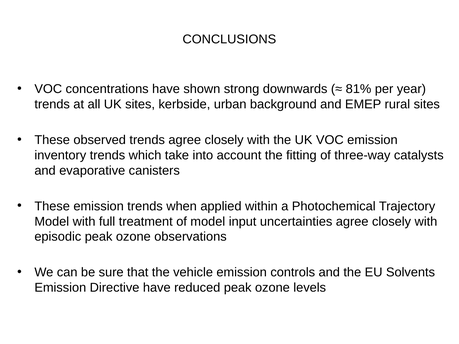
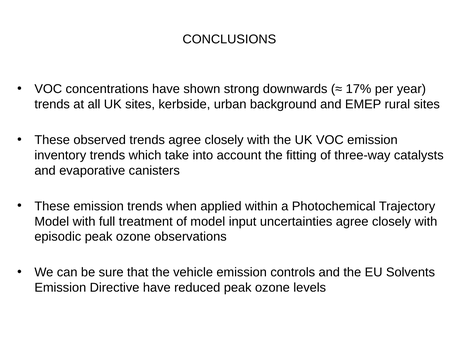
81%: 81% -> 17% (359, 89)
